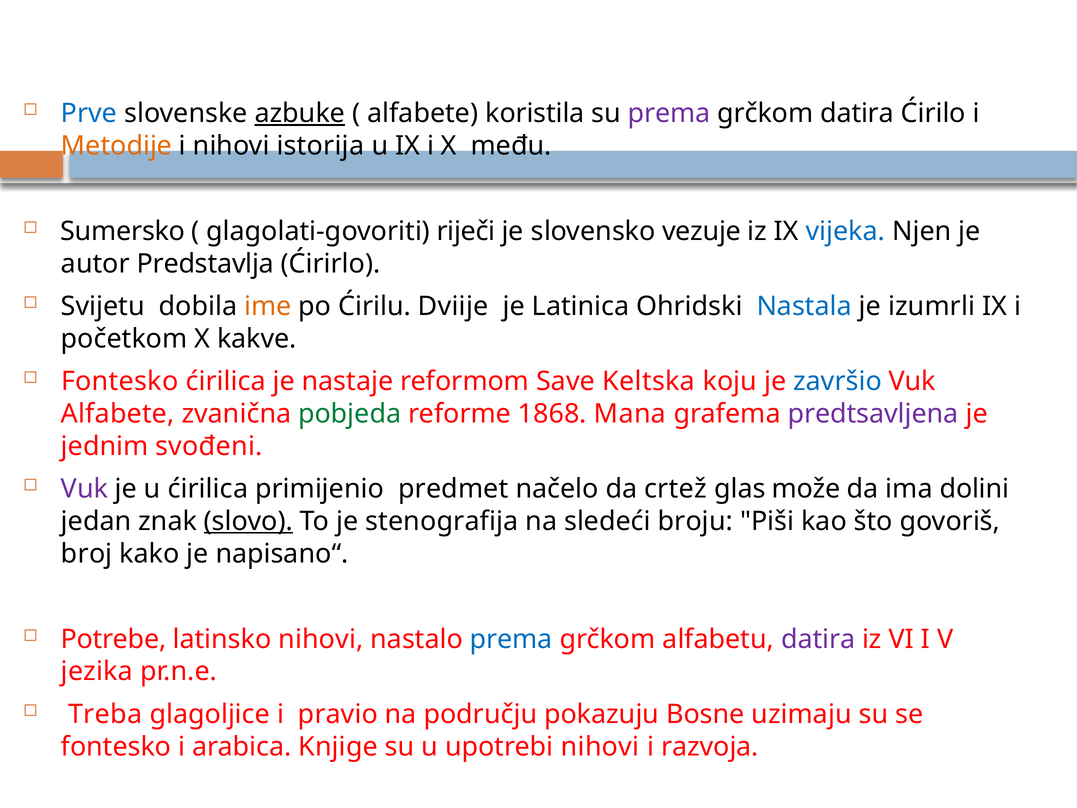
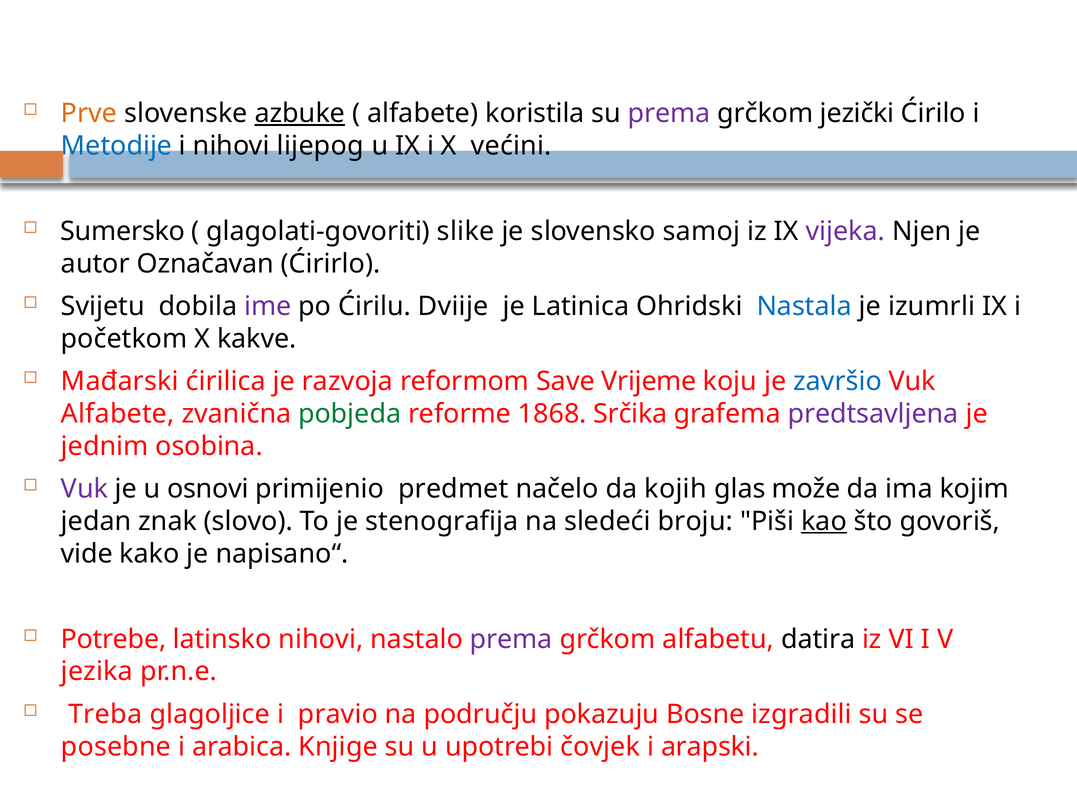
Prve colour: blue -> orange (89, 113)
grčkom datira: datira -> jezički (857, 113)
Metodije colour: orange -> blue (117, 146)
istorija: istorija -> lijepog (320, 146)
među: među -> većini (511, 146)
riječi: riječi -> slike (466, 231)
vezuje: vezuje -> samoj (701, 231)
vijeka colour: blue -> purple (845, 231)
Predstavlja: Predstavlja -> Označavan (205, 264)
ime colour: orange -> purple (268, 306)
Fontesko: Fontesko -> Mađarski (120, 381)
nastaje: nastaje -> razvoja (347, 381)
Keltska: Keltska -> Vrijeme (649, 381)
Mana: Mana -> Srčika (630, 414)
svođeni: svođeni -> osobina (209, 446)
u ćirilica: ćirilica -> osnovi (208, 489)
crtež: crtež -> kojih (676, 489)
dolini: dolini -> kojim (974, 489)
slovo underline: present -> none (248, 521)
kao underline: none -> present (824, 521)
broj: broj -> vide (87, 553)
prema colour: blue -> purple (511, 639)
datira colour: purple -> black (818, 639)
uzimaju: uzimaju -> izgradili (802, 714)
fontesko: fontesko -> posebne (116, 746)
upotrebi nihovi: nihovi -> čovjek (600, 746)
razvoja: razvoja -> arapski (710, 746)
